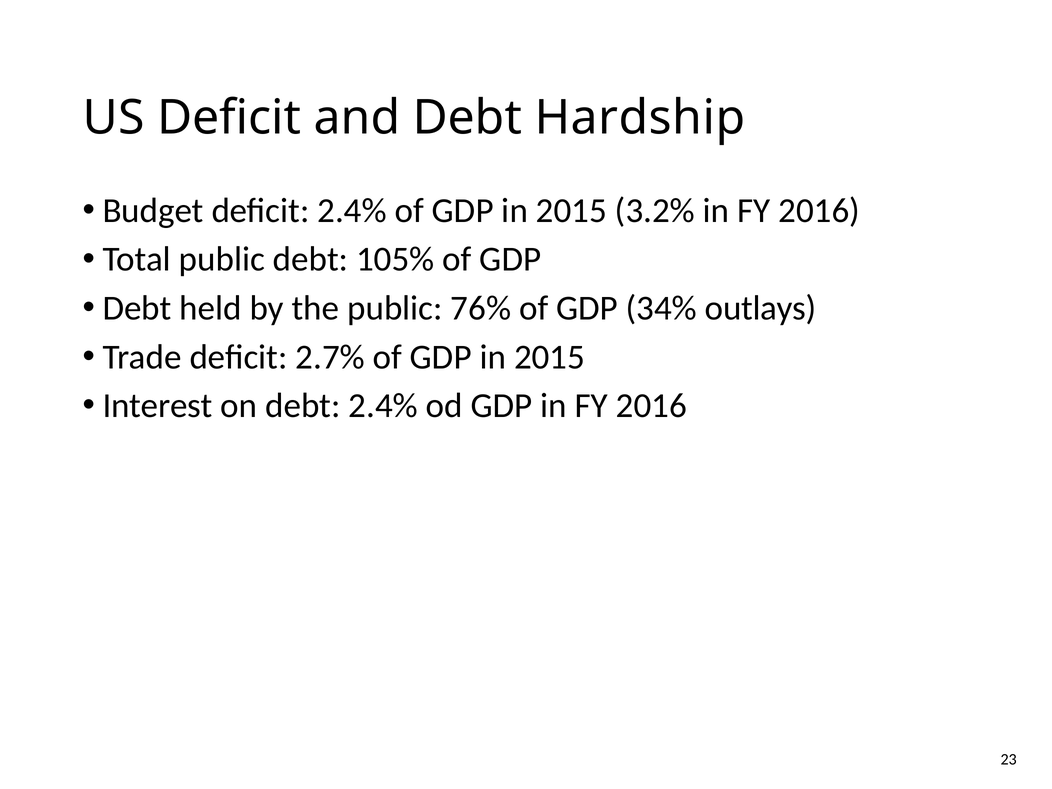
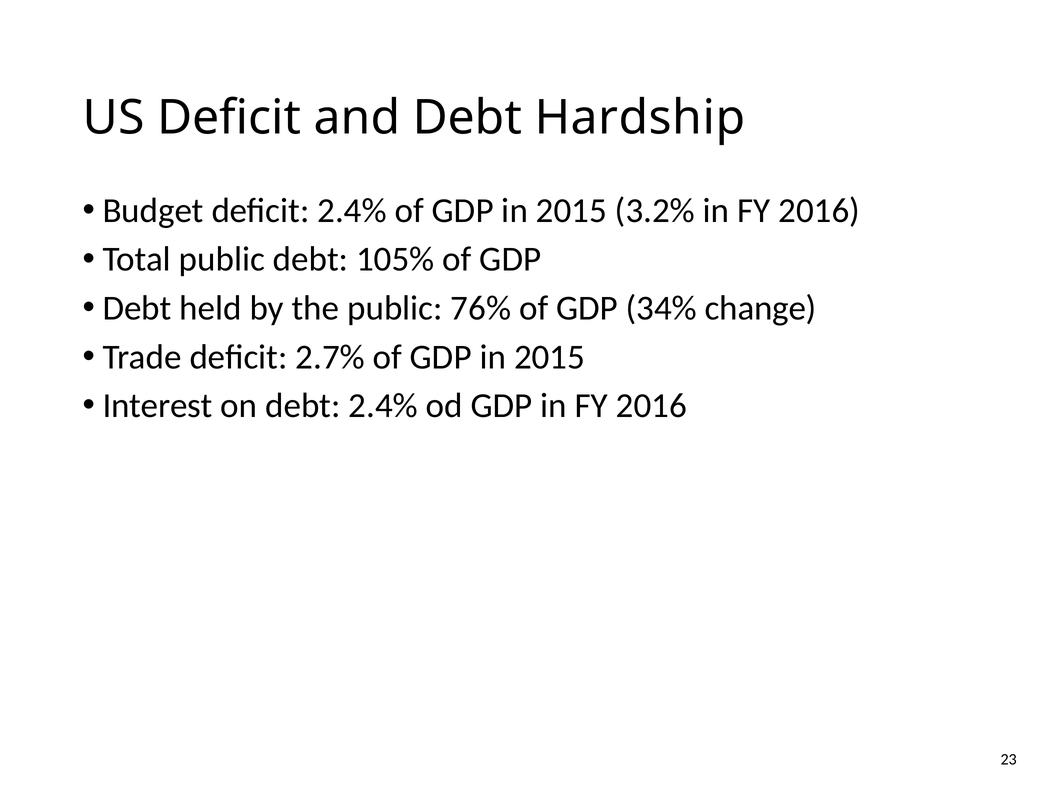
outlays: outlays -> change (761, 308)
